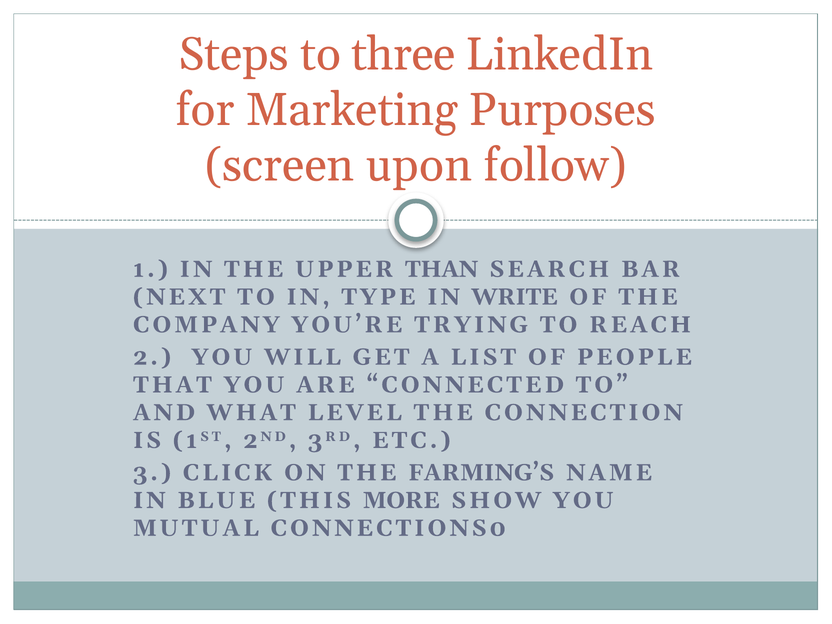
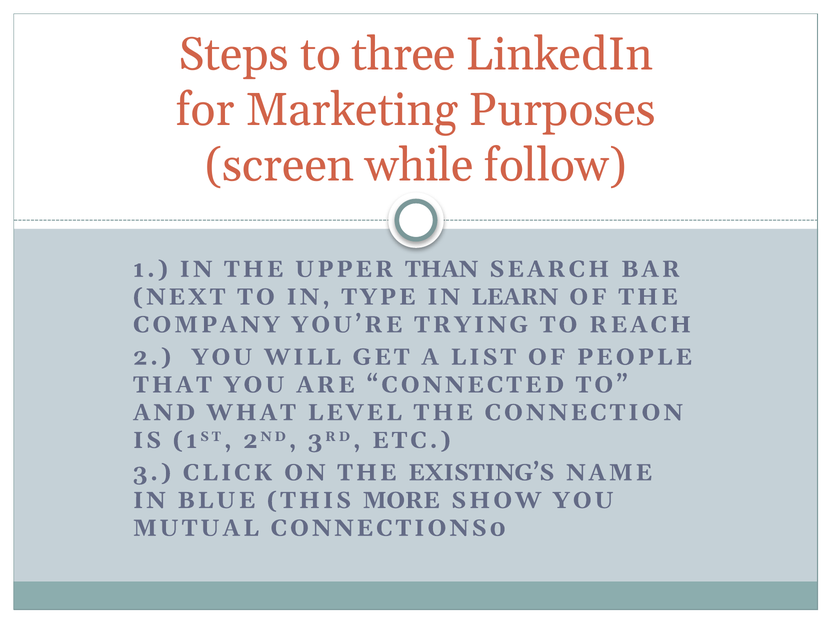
upon: upon -> while (419, 165)
WRITE: WRITE -> LEARN (515, 297)
FARMING’S: FARMING’S -> EXISTING’S (481, 473)
